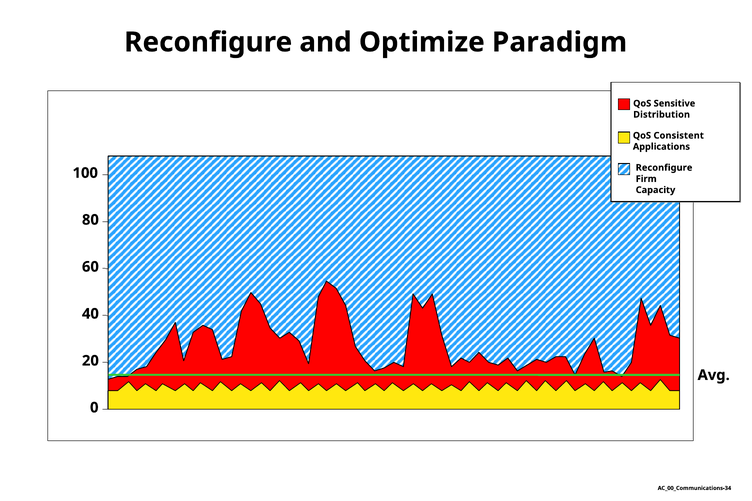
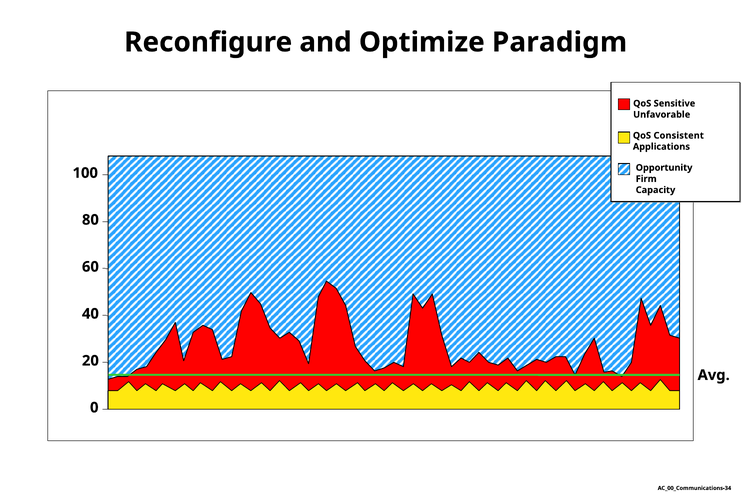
Distribution: Distribution -> Unfavorable (662, 115)
Reconfigure: Reconfigure -> Opportunity (664, 168)
